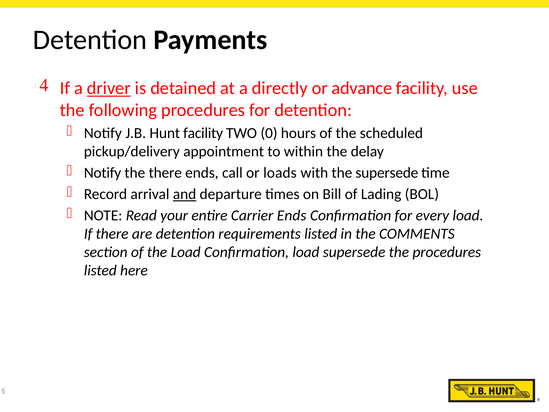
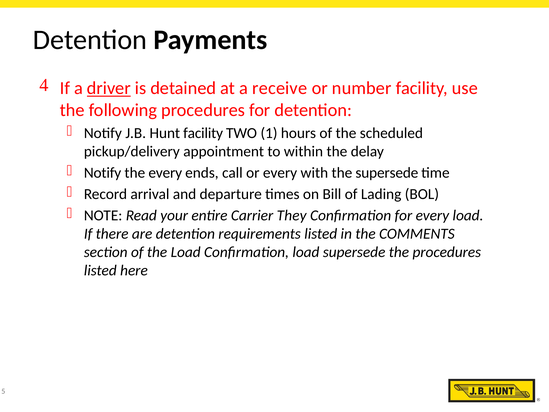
directly: directly -> receive (280, 88)
advance: advance -> number (362, 88)
0: 0 -> 1 (269, 133)
the there: there -> every (165, 173)
or loads: loads -> every (280, 173)
and underline: present -> none (185, 194)
Carrier Ends: Ends -> They (292, 215)
